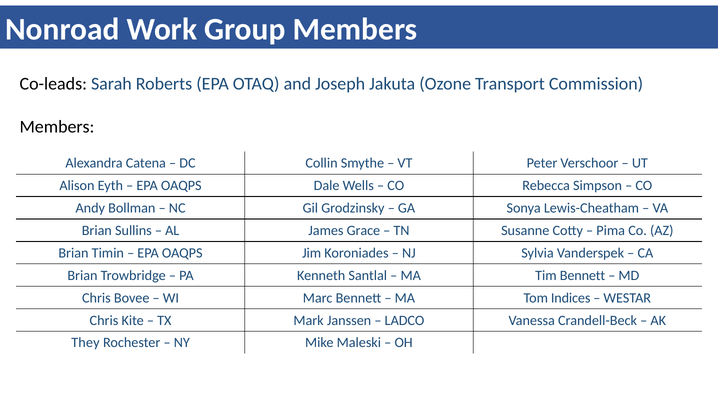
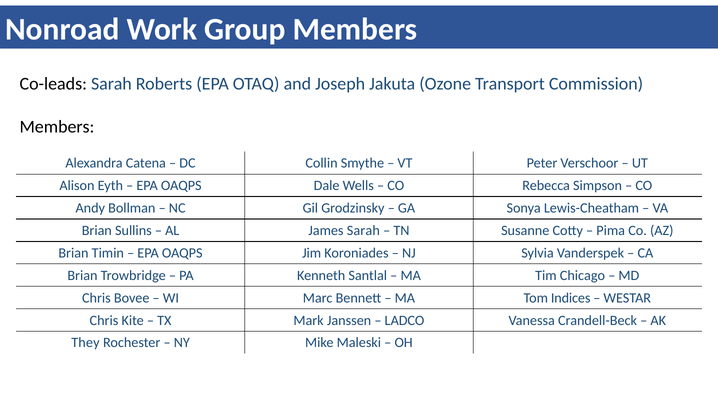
James Grace: Grace -> Sarah (363, 230)
Tim Bennett: Bennett -> Chicago (582, 275)
